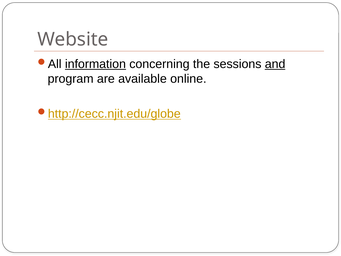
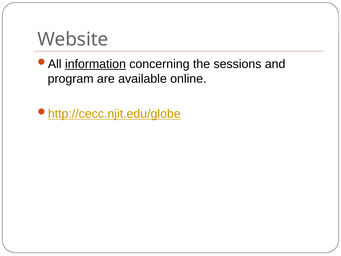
and underline: present -> none (275, 64)
